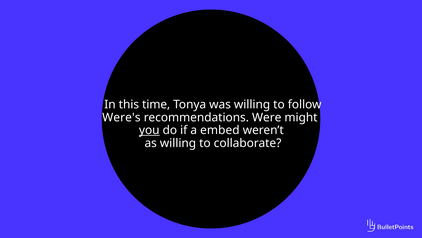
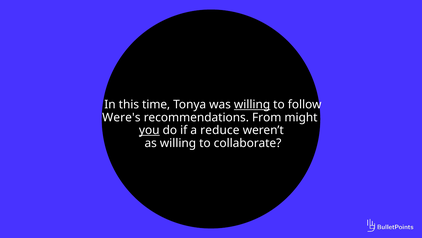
willing underline: none -> present (252, 104)
Were: Were -> From (267, 117)
embed: embed -> reduce (220, 130)
